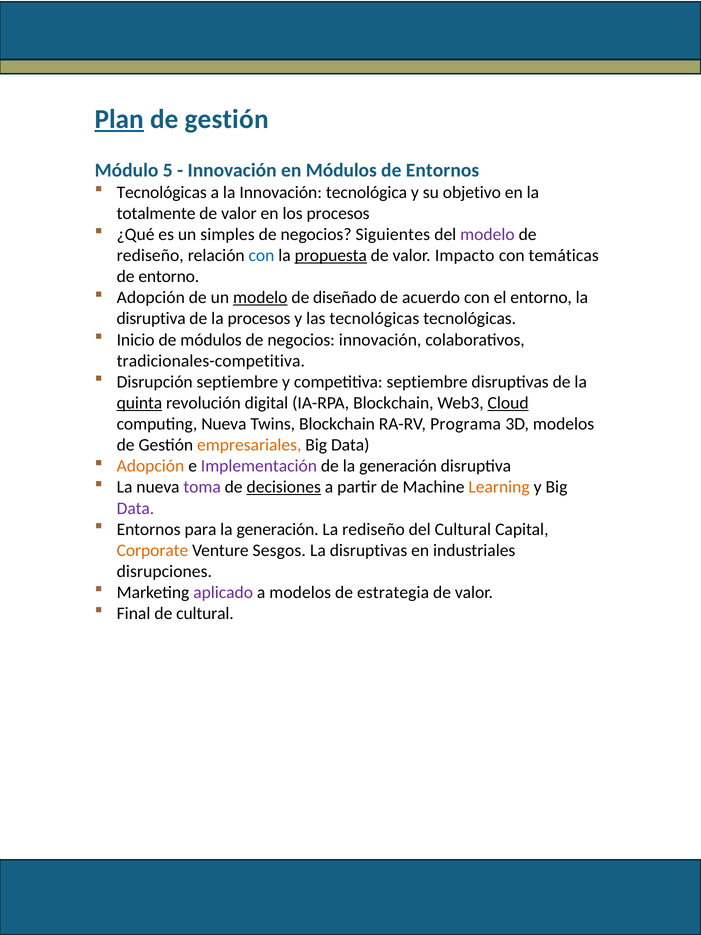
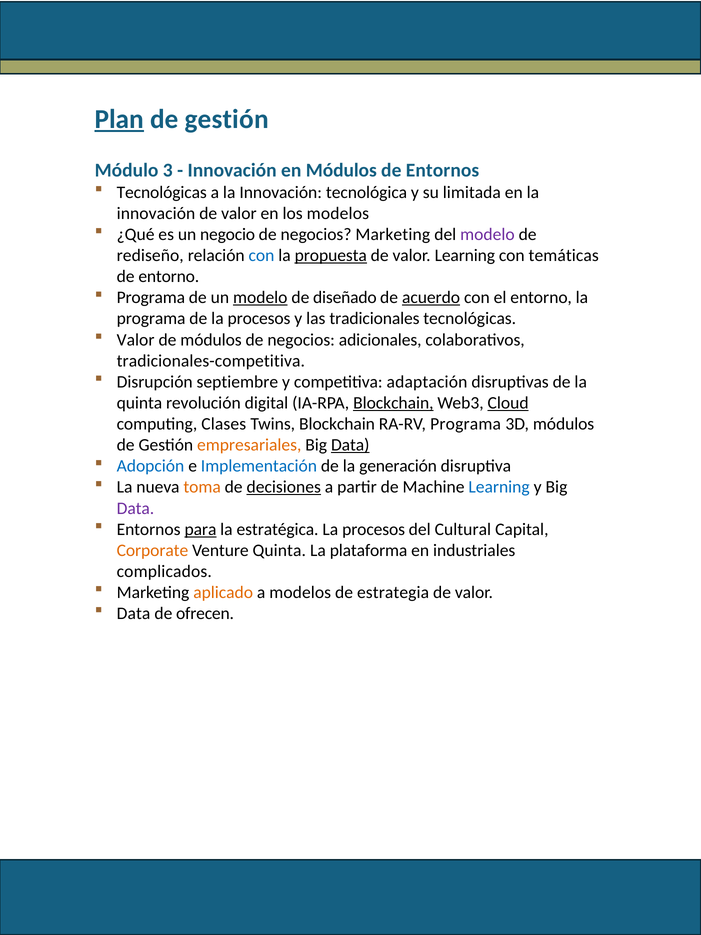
5: 5 -> 3 (168, 170)
objetivo: objetivo -> limitada (472, 192)
totalmente: totalmente -> innovación (156, 213)
los procesos: procesos -> modelos (338, 213)
simples: simples -> negocio (228, 234)
negocios Siguientes: Siguientes -> Marketing (393, 234)
valor Impacto: Impacto -> Learning (465, 255)
Adopción: Adopción -> Programa (151, 297)
acuerdo underline: none -> present (431, 297)
disruptiva: disruptiva -> programa (151, 319)
las tecnológicas: tecnológicas -> tradicionales (374, 319)
Inicio: Inicio -> Valor (136, 340)
negocios innovación: innovación -> adicionales (380, 340)
competitiva septiembre: septiembre -> adaptación (427, 382)
quinta underline: present -> none (139, 403)
Blockchain underline: none -> present (393, 403)
computing Nueva: Nueva -> Clases (224, 424)
3D modelos: modelos -> módulos (564, 424)
Data underline: none -> present (350, 445)
Adopción colour: orange -> blue (150, 466)
Implementación colour: purple -> blue (259, 466)
toma colour: purple -> orange (202, 487)
Learning colour: orange -> blue (499, 487)
para underline: none -> present (200, 529)
generación: generación -> estratégica (278, 529)
rediseño: rediseño -> procesos (374, 529)
Venture Sesgos: Sesgos -> Quinta (279, 550)
La disruptivas: disruptivas -> plataforma (369, 550)
disrupciones: disrupciones -> complicados (164, 571)
aplicado colour: purple -> orange (223, 592)
Final: Final -> Data (134, 613)
de cultural: cultural -> ofrecen (205, 613)
